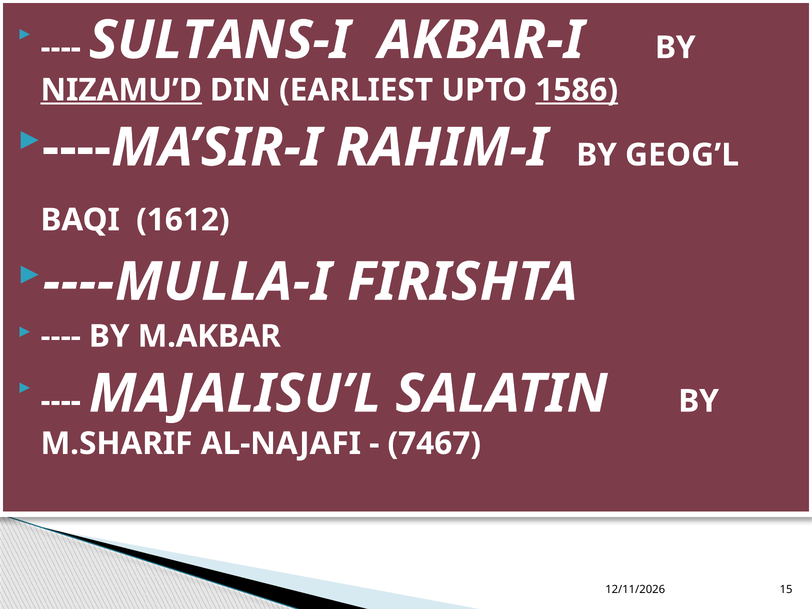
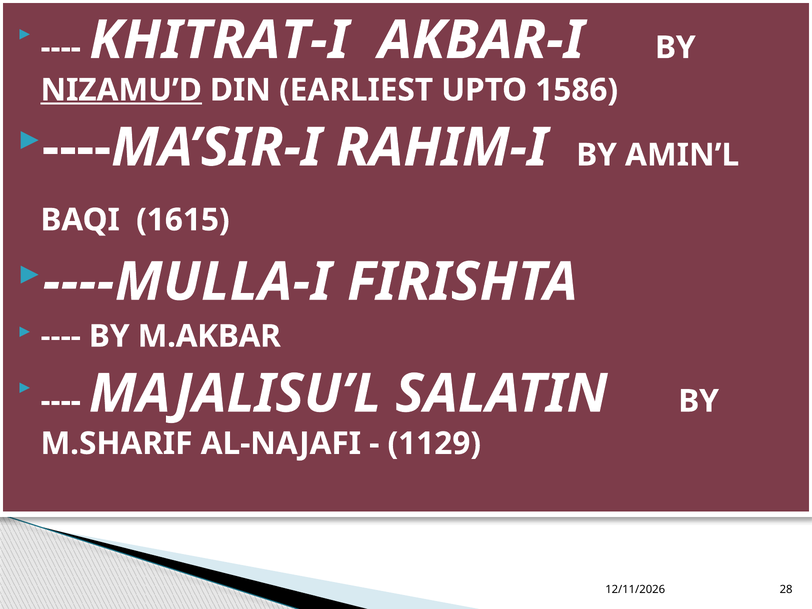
SULTANS-I: SULTANS-I -> KHITRAT-I (219, 40)
1586 underline: present -> none (577, 90)
GEOG’L: GEOG’L -> AMIN’L (682, 155)
1612: 1612 -> 1615 (183, 220)
7467: 7467 -> 1129 (434, 444)
15: 15 -> 28 (786, 590)
